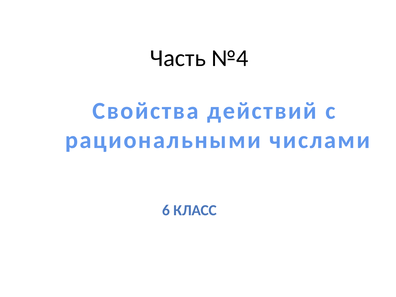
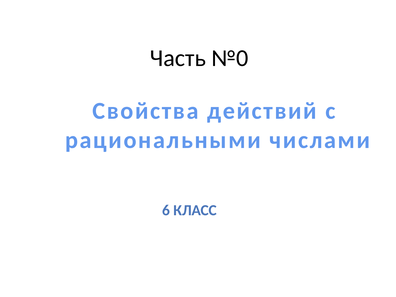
№4: №4 -> №0 (230, 58)
